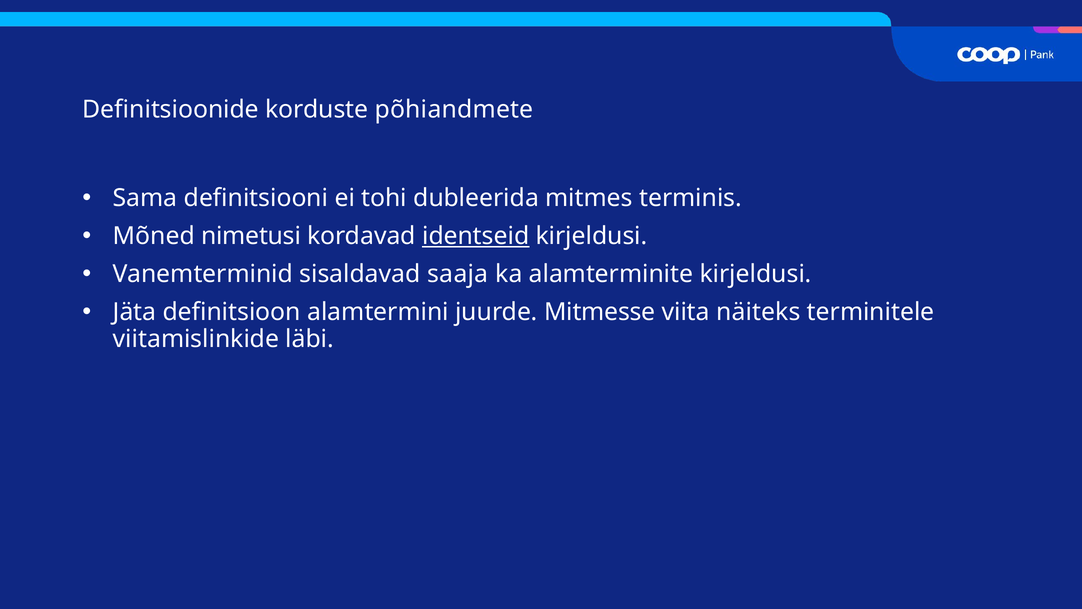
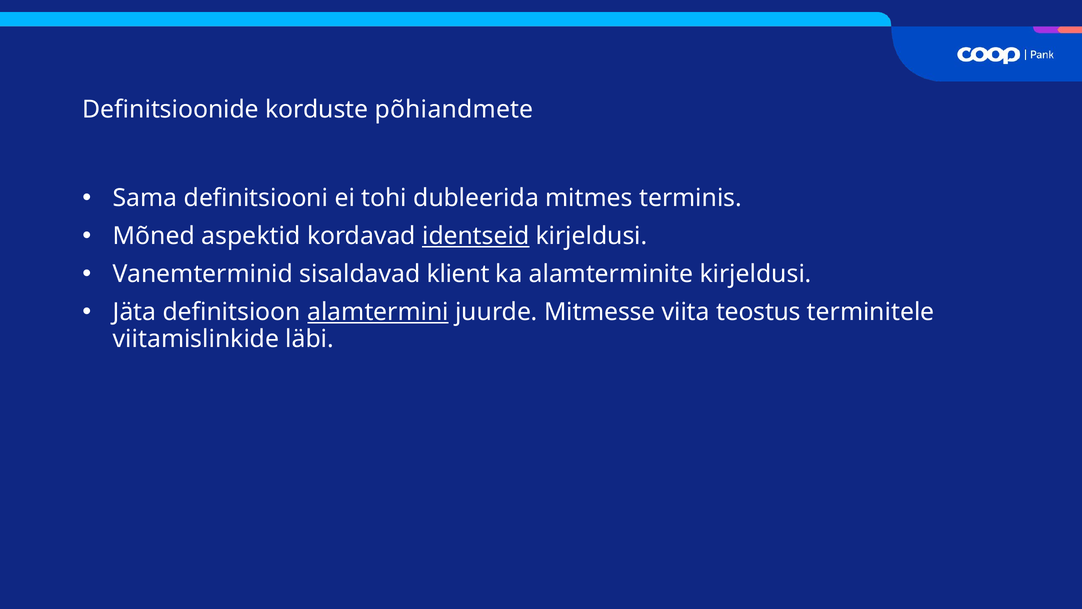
nimetusi: nimetusi -> aspektid (251, 236)
saaja: saaja -> klient (458, 274)
alamtermini underline: none -> present (378, 312)
näiteks: näiteks -> teostus (758, 312)
